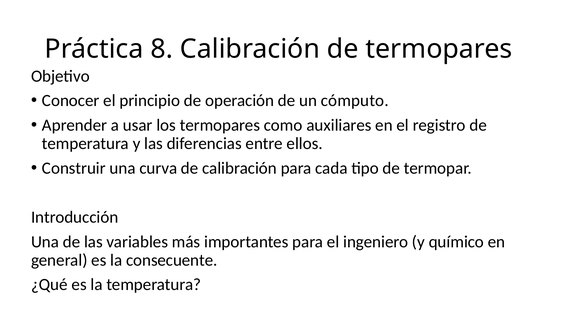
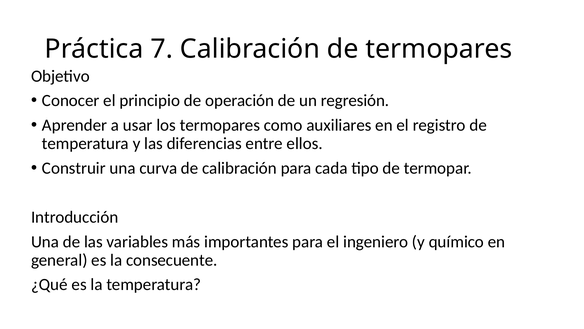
8: 8 -> 7 (162, 49)
cómputo: cómputo -> regresión (355, 101)
